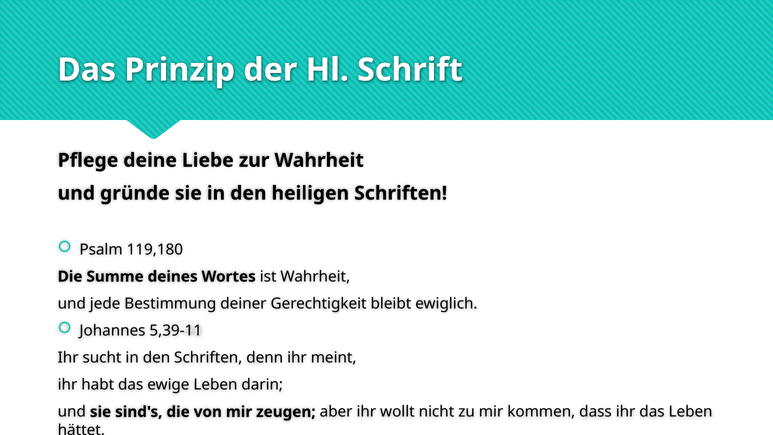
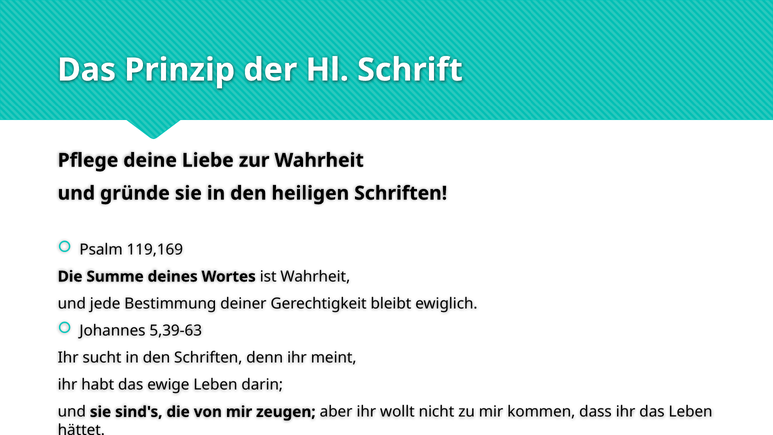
119,180: 119,180 -> 119,169 (155, 249)
5,39-11: 5,39-11 -> 5,39-63 (176, 331)
